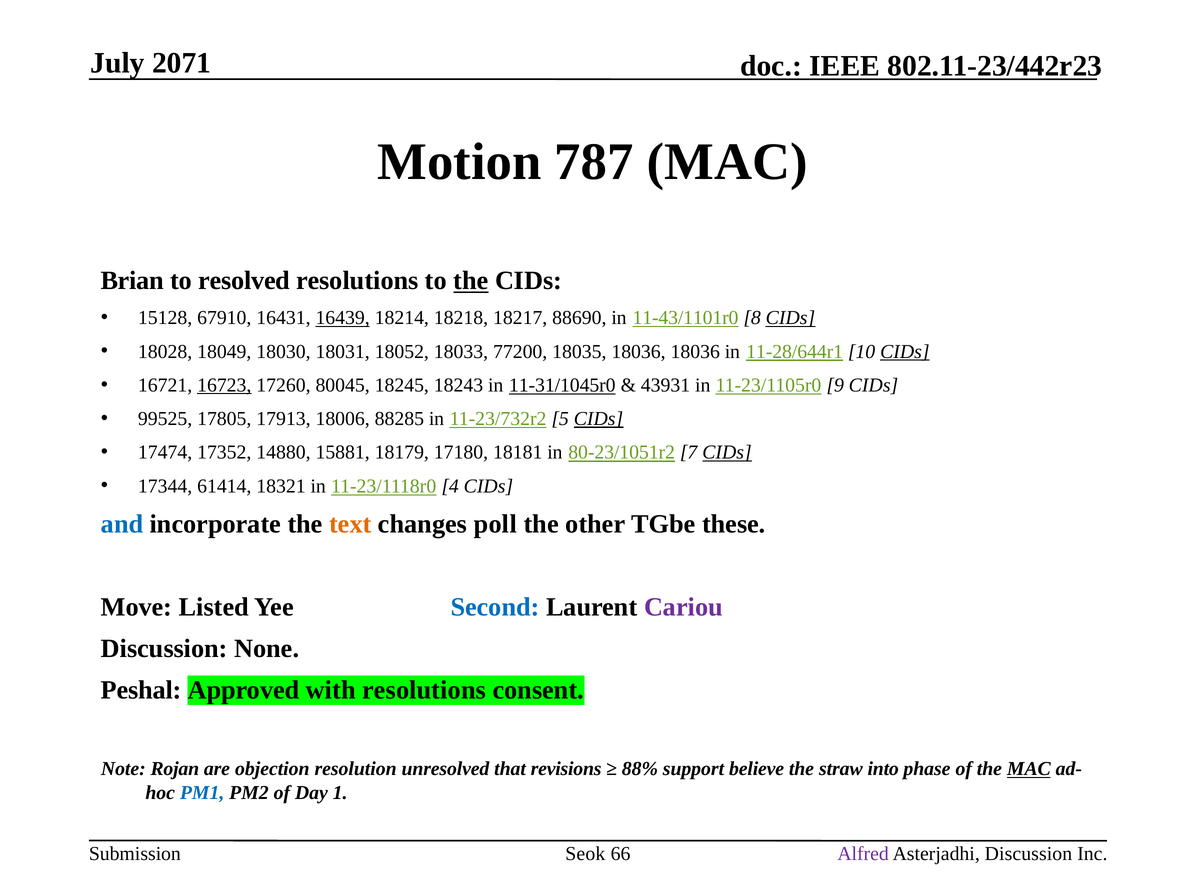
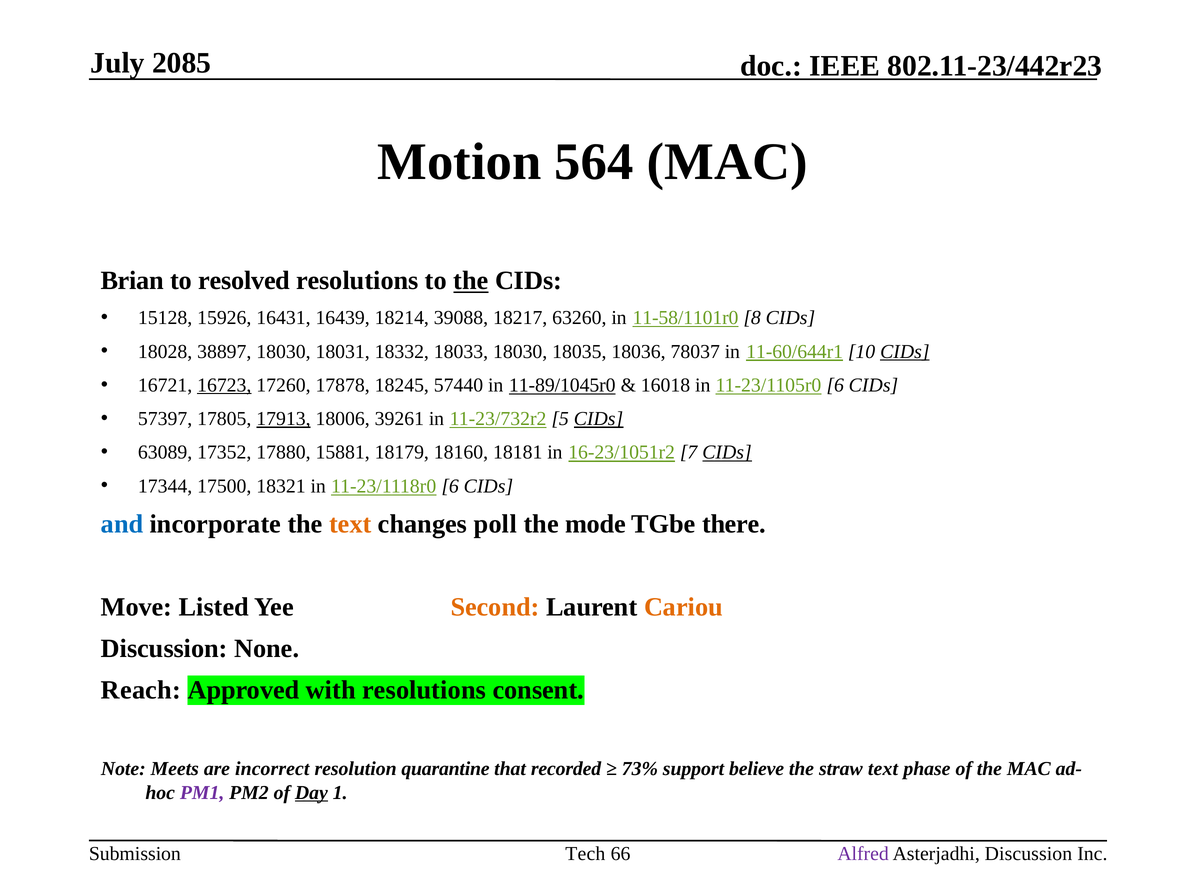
2071: 2071 -> 2085 (182, 63)
787: 787 -> 564 (594, 162)
67910: 67910 -> 15926 (224, 318)
16439 underline: present -> none (343, 318)
18218: 18218 -> 39088 (461, 318)
88690: 88690 -> 63260 (579, 318)
11-43/1101r0: 11-43/1101r0 -> 11-58/1101r0 (686, 318)
CIDs underline: present -> none (790, 318)
18049: 18049 -> 38897 (224, 351)
18052: 18052 -> 18332 (402, 351)
18033 77200: 77200 -> 18030 (520, 351)
18036 18036: 18036 -> 78037 (695, 351)
11-28/644r1: 11-28/644r1 -> 11-60/644r1 (795, 351)
80045: 80045 -> 17878 (343, 385)
18243: 18243 -> 57440 (459, 385)
11-31/1045r0: 11-31/1045r0 -> 11-89/1045r0 (562, 385)
43931: 43931 -> 16018 (665, 385)
11-23/1105r0 9: 9 -> 6 (835, 385)
99525: 99525 -> 57397 (165, 419)
17913 underline: none -> present (283, 419)
88285: 88285 -> 39261 (399, 419)
17474: 17474 -> 63089 (165, 452)
14880: 14880 -> 17880 (283, 452)
17180: 17180 -> 18160 (461, 452)
80-23/1051r2: 80-23/1051r2 -> 16-23/1051r2 (622, 452)
61414: 61414 -> 17500 (224, 486)
11-23/1118r0 4: 4 -> 6 (450, 486)
other: other -> mode (595, 524)
these: these -> there (734, 524)
Second colour: blue -> orange (495, 607)
Cariou colour: purple -> orange (683, 607)
Peshal: Peshal -> Reach (141, 690)
Rojan: Rojan -> Meets (175, 768)
objection: objection -> incorrect (272, 768)
unresolved: unresolved -> quarantine (445, 768)
revisions: revisions -> recorded (566, 768)
88%: 88% -> 73% (640, 768)
straw into: into -> text (883, 768)
MAC underline: present -> none (1029, 768)
PM1 colour: blue -> purple (202, 792)
Day underline: none -> present (311, 792)
Seok: Seok -> Tech (585, 853)
